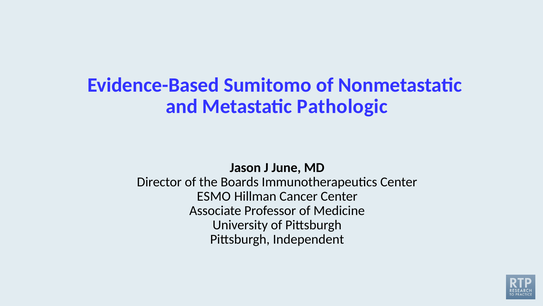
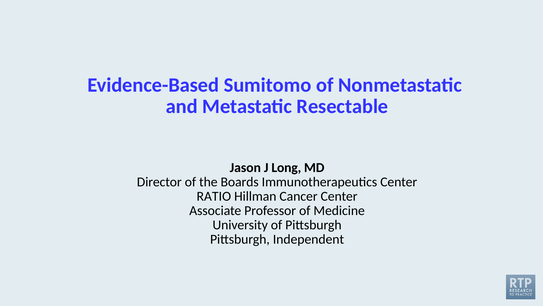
Pathologic: Pathologic -> Resectable (342, 106)
June: June -> Long (286, 167)
ESMO: ESMO -> RATIO (214, 196)
